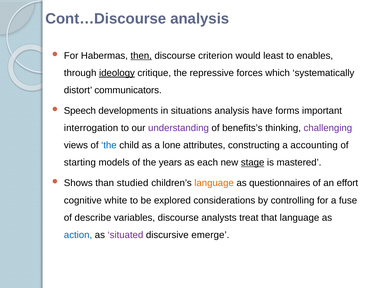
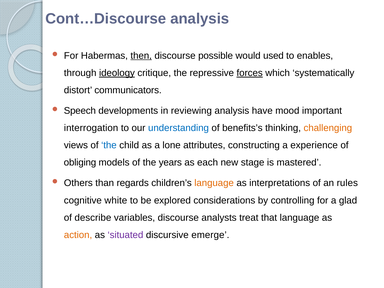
criterion: criterion -> possible (216, 56)
least: least -> used (273, 56)
forces underline: none -> present (250, 73)
situations: situations -> reviewing (191, 111)
forms: forms -> mood (287, 111)
understanding colour: purple -> blue (179, 128)
challenging colour: purple -> orange (328, 128)
accounting: accounting -> experience (314, 145)
starting: starting -> obliging (80, 163)
stage underline: present -> none (253, 163)
Shows: Shows -> Others (78, 183)
studied: studied -> regards (133, 183)
questionnaires: questionnaires -> interpretations (280, 183)
effort: effort -> rules (347, 183)
fuse: fuse -> glad (348, 200)
action colour: blue -> orange (78, 235)
